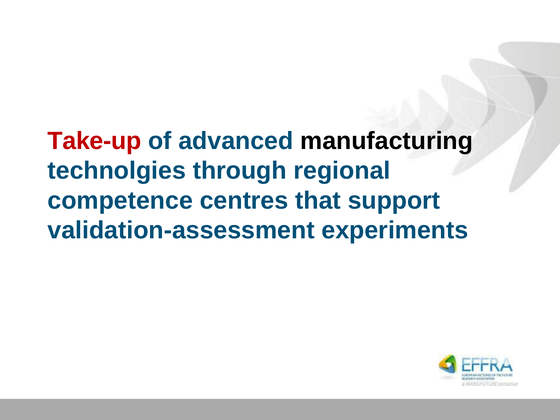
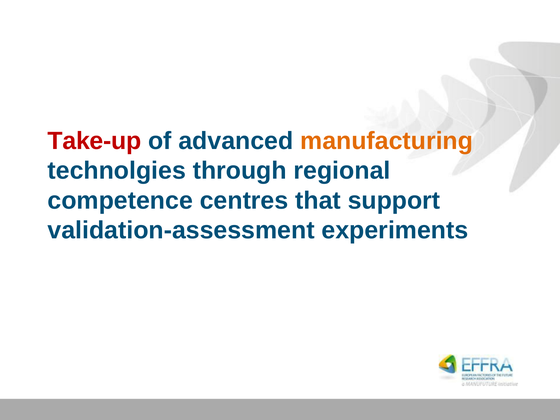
manufacturing colour: black -> orange (387, 141)
